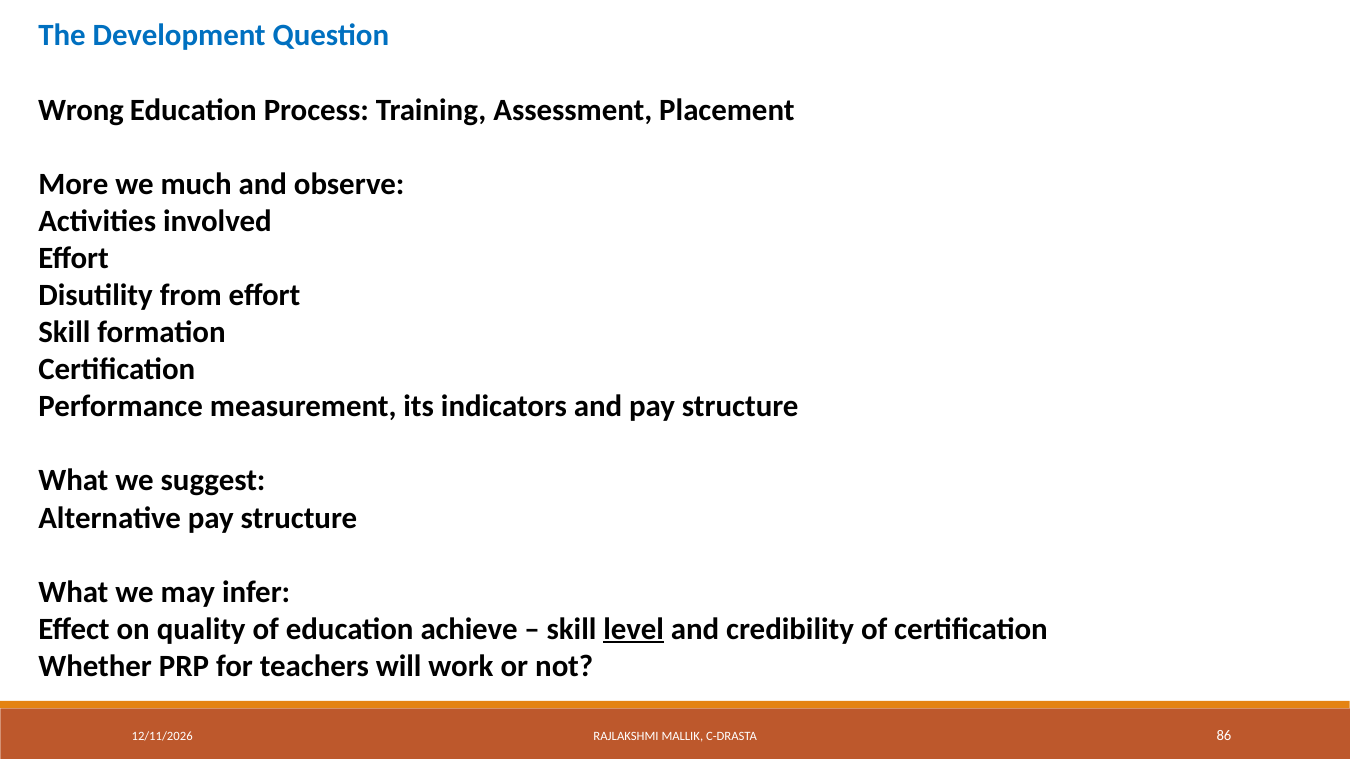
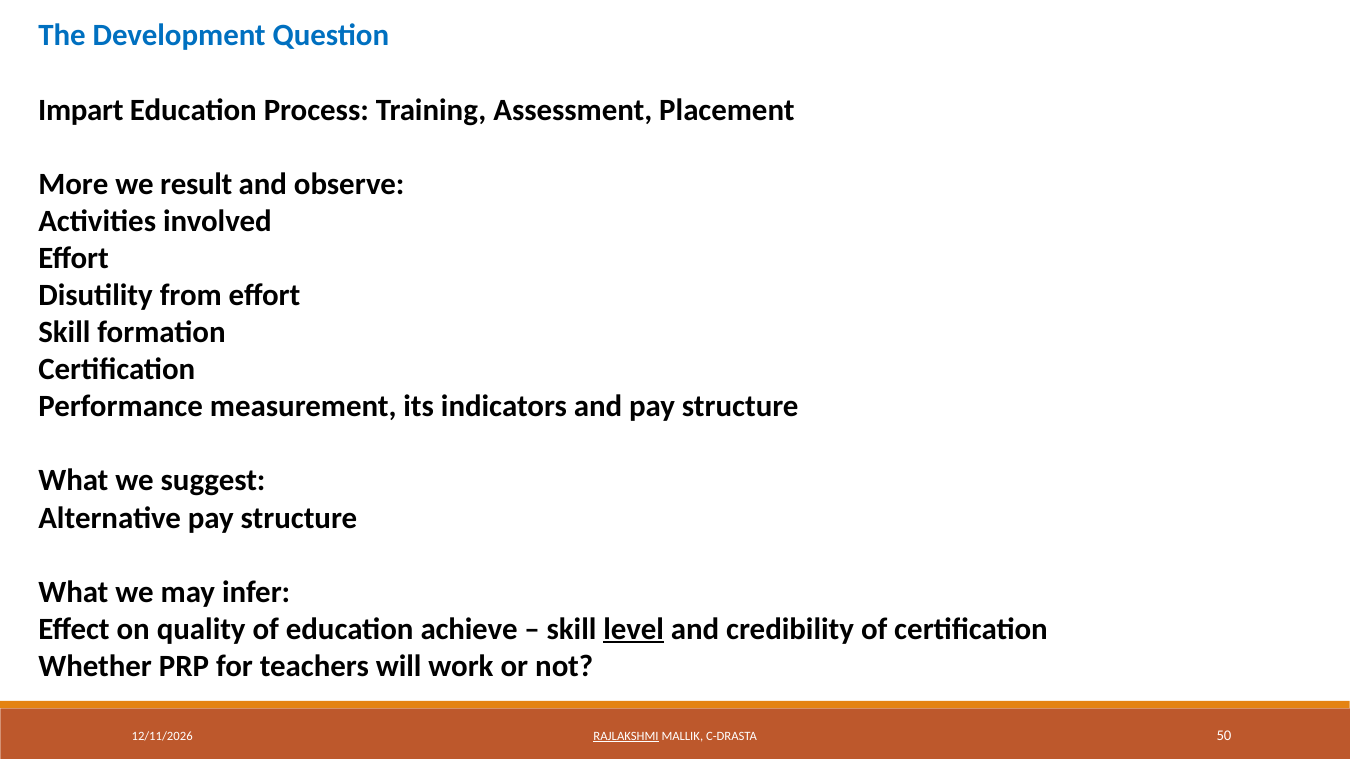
Wrong: Wrong -> Impart (81, 110)
much: much -> result (196, 184)
RAJLAKSHMI underline: none -> present (626, 736)
86: 86 -> 50 (1224, 736)
